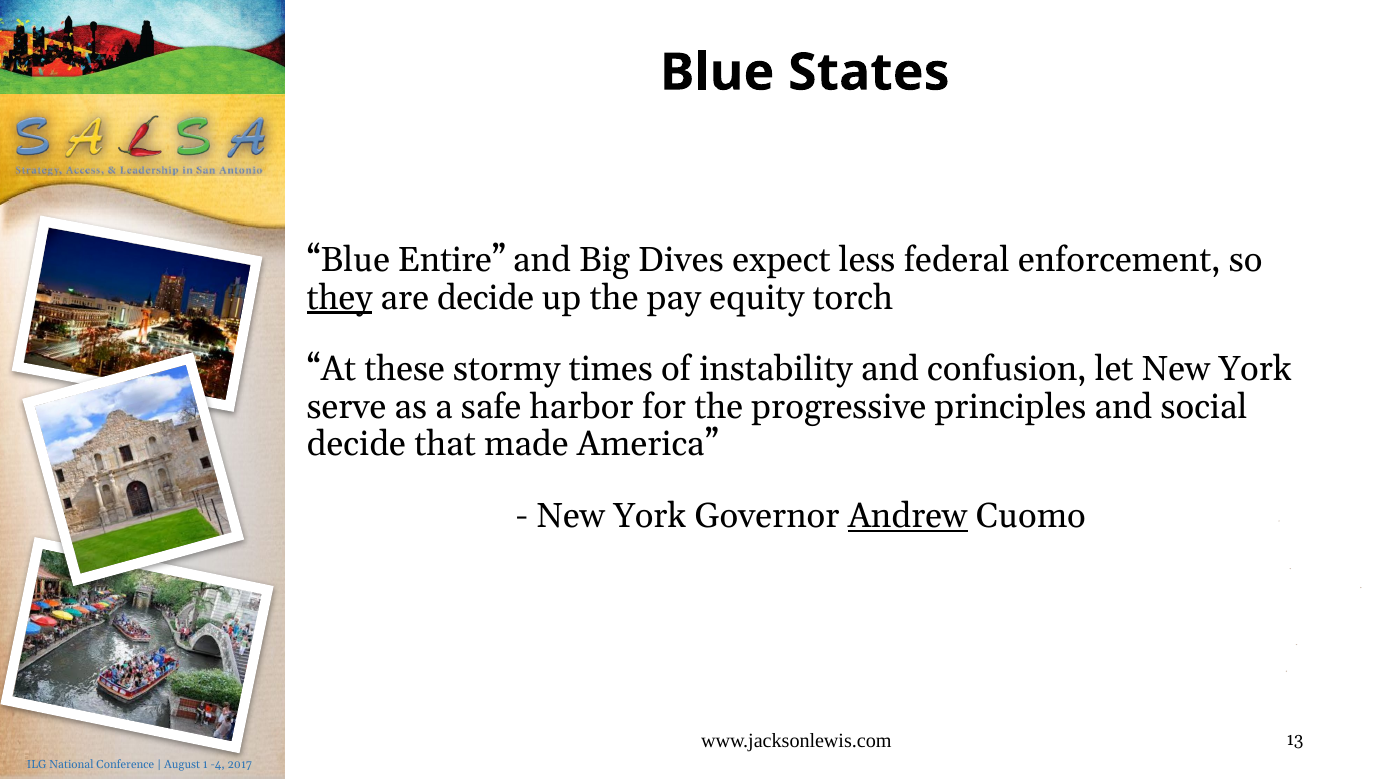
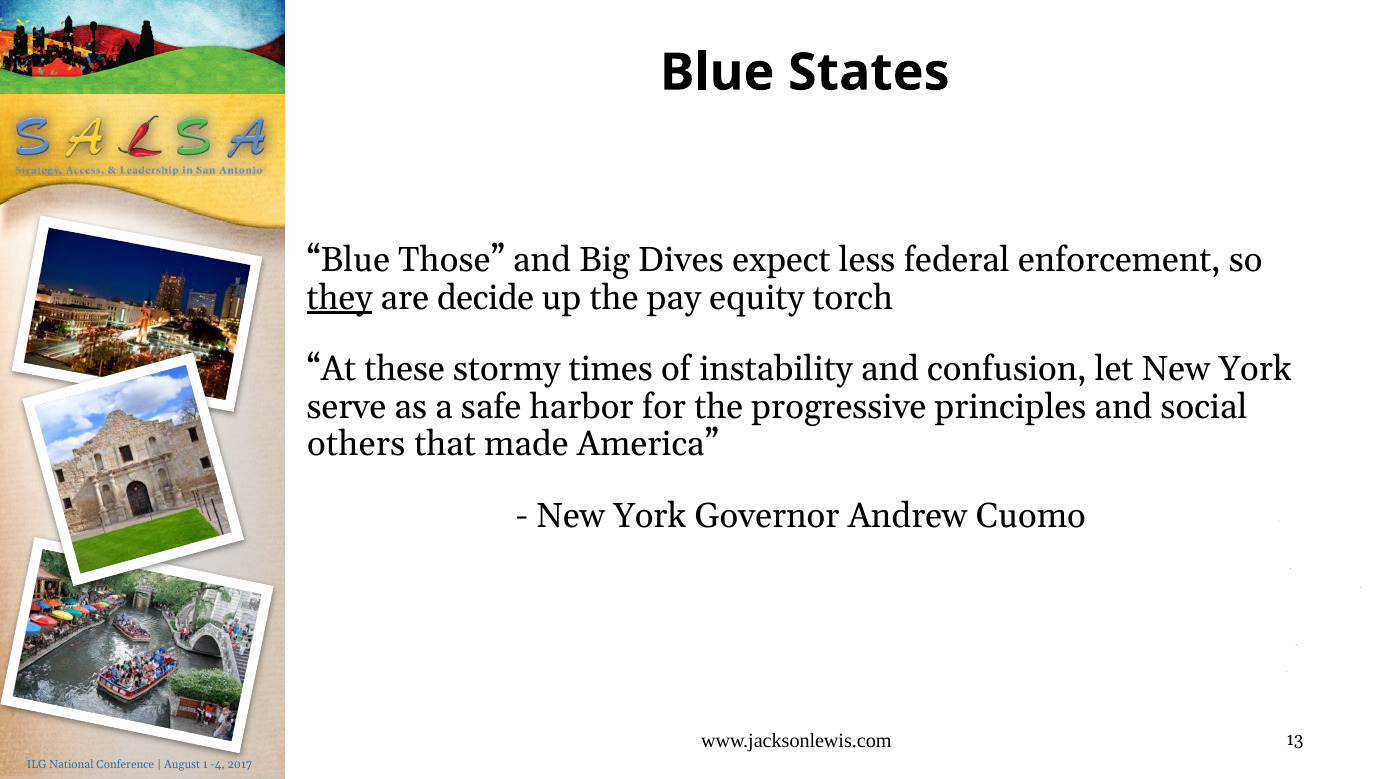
Entire: Entire -> Those (452, 260)
decide: decide -> others (356, 444)
Andrew underline: present -> none (908, 516)
